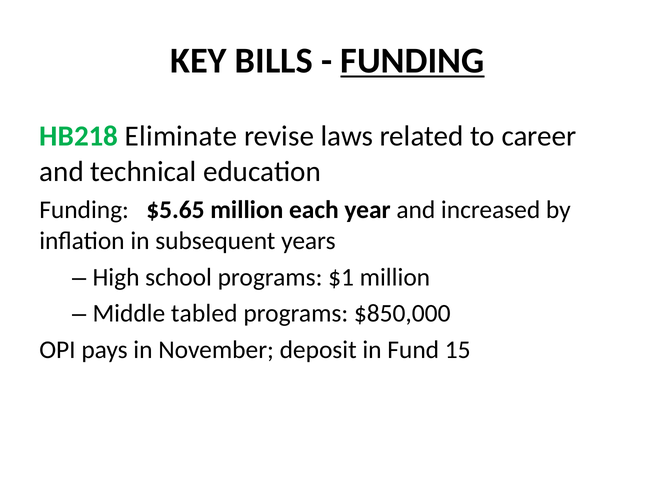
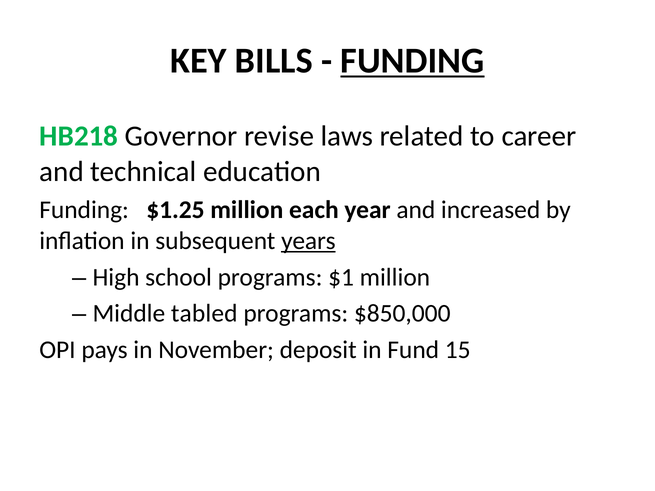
Eliminate: Eliminate -> Governor (181, 136)
$5.65: $5.65 -> $1.25 (175, 210)
years underline: none -> present (308, 241)
